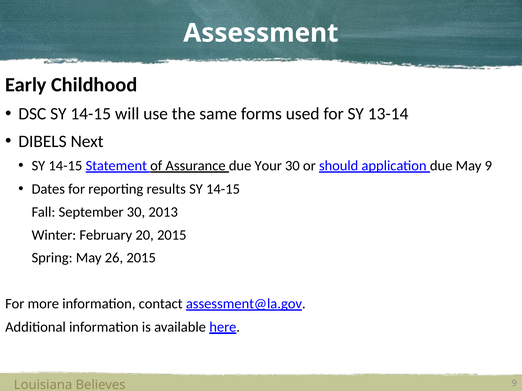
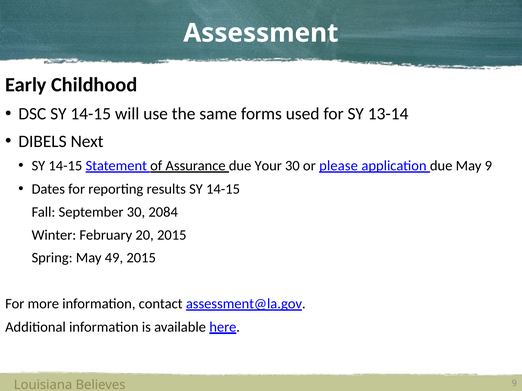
should: should -> please (339, 166)
2013: 2013 -> 2084 (163, 212)
26: 26 -> 49 (114, 258)
